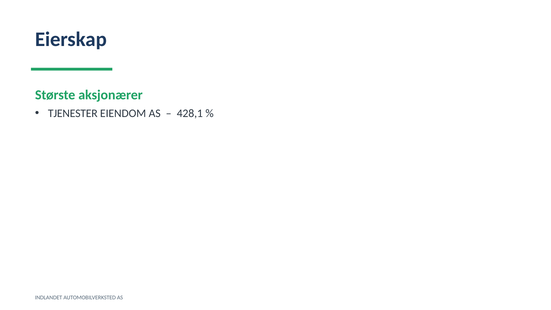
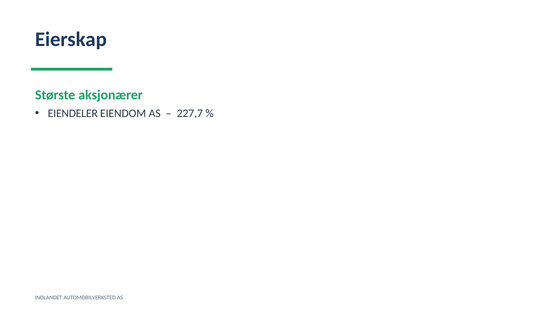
TJENESTER: TJENESTER -> EIENDELER (73, 113)
428,1: 428,1 -> 227,7 (190, 113)
